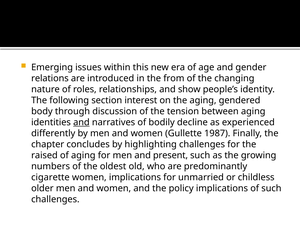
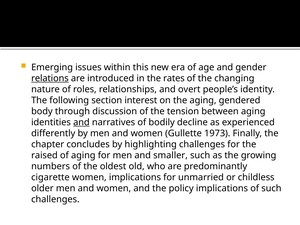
relations underline: none -> present (50, 78)
from: from -> rates (174, 78)
show: show -> overt (189, 89)
1987: 1987 -> 1973 (217, 133)
present: present -> smaller (170, 155)
